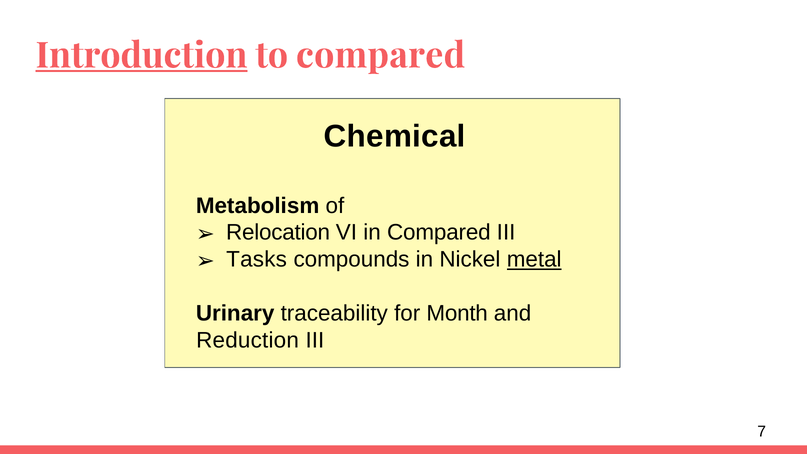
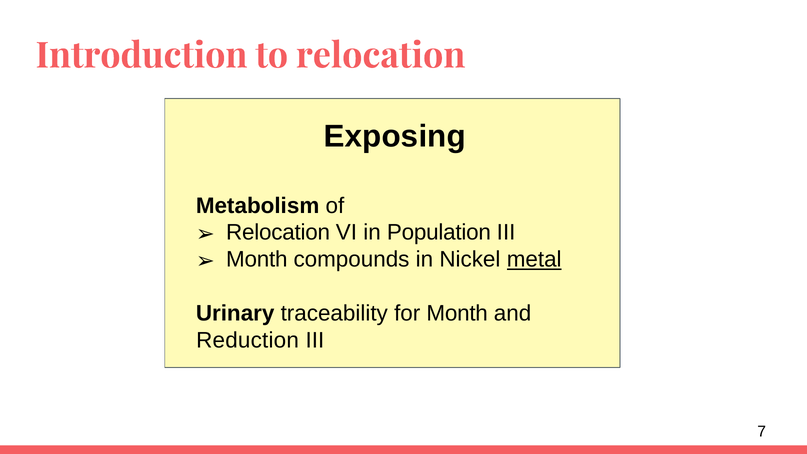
Introduction underline: present -> none (141, 56)
to compared: compared -> relocation (381, 56)
Chemical: Chemical -> Exposing (395, 136)
in Compared: Compared -> Population (439, 233)
Tasks: Tasks -> Month (257, 259)
